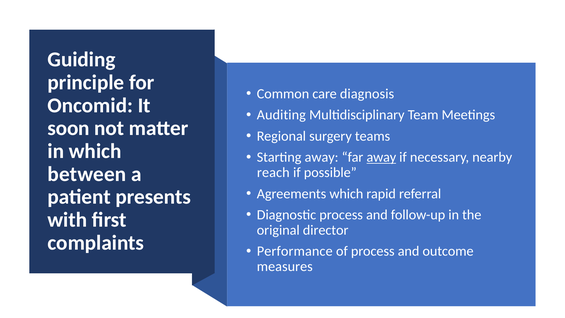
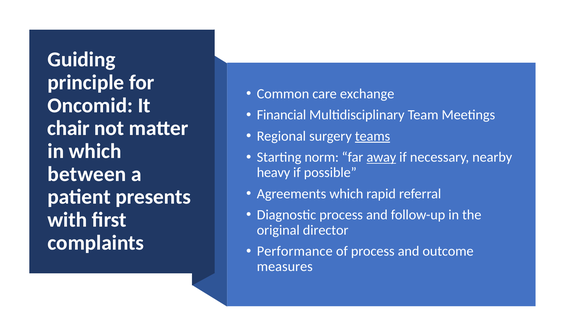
diagnosis: diagnosis -> exchange (367, 94)
Auditing: Auditing -> Financial (281, 115)
soon: soon -> chair (69, 128)
teams underline: none -> present (373, 136)
Starting away: away -> norm (322, 157)
reach: reach -> heavy (273, 172)
